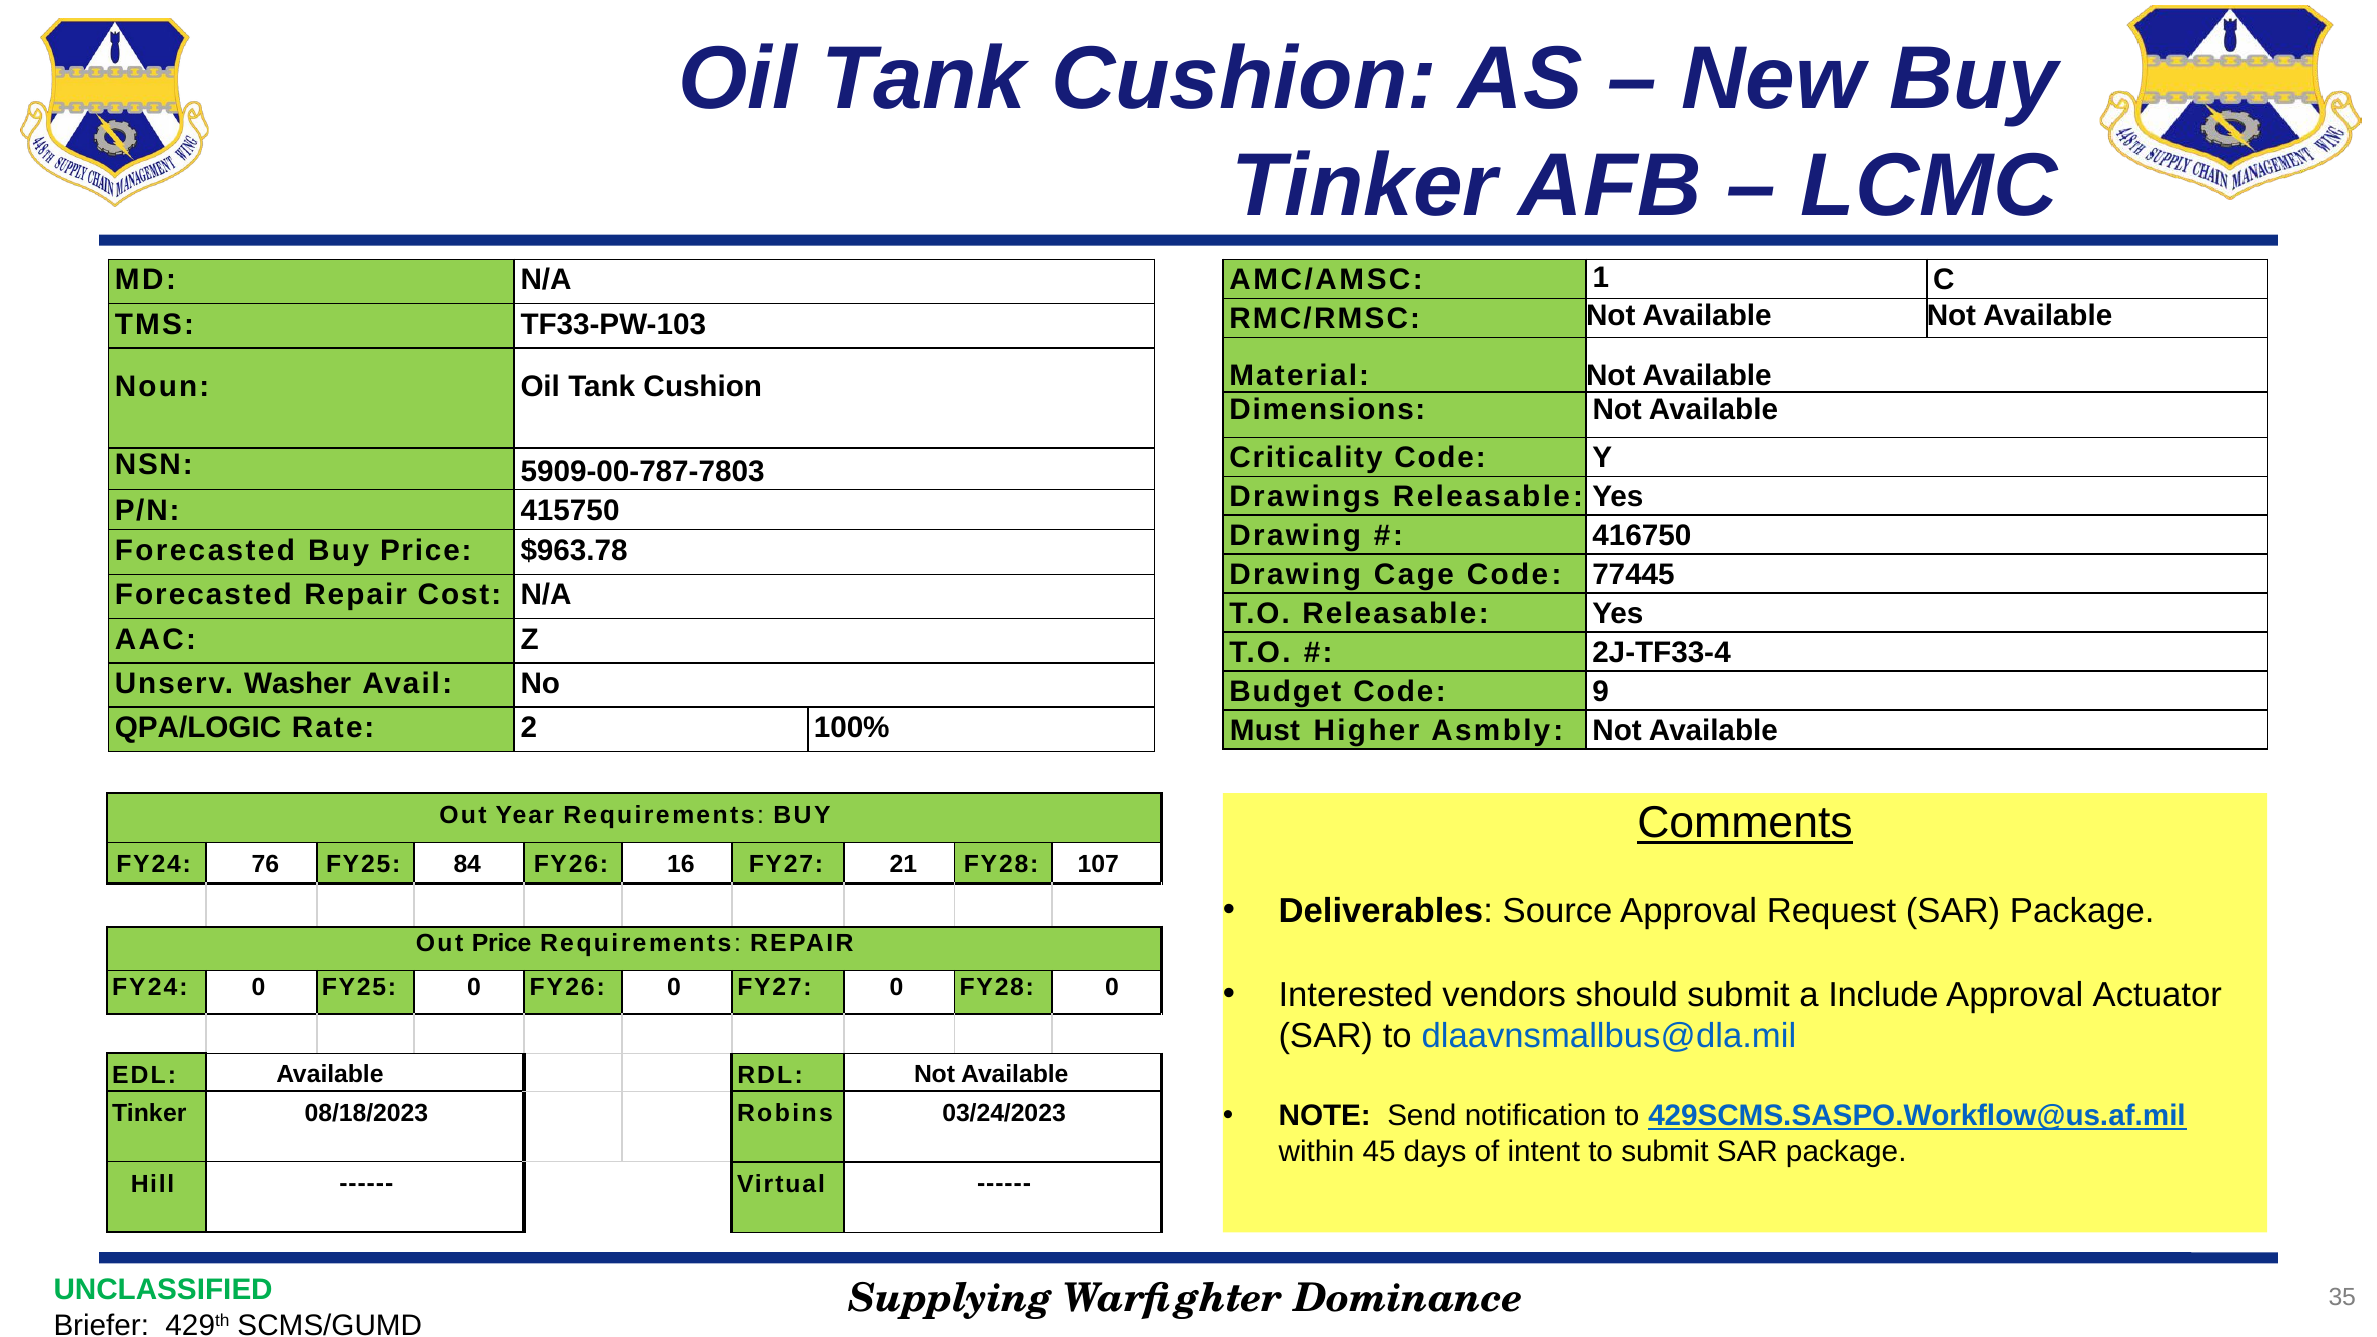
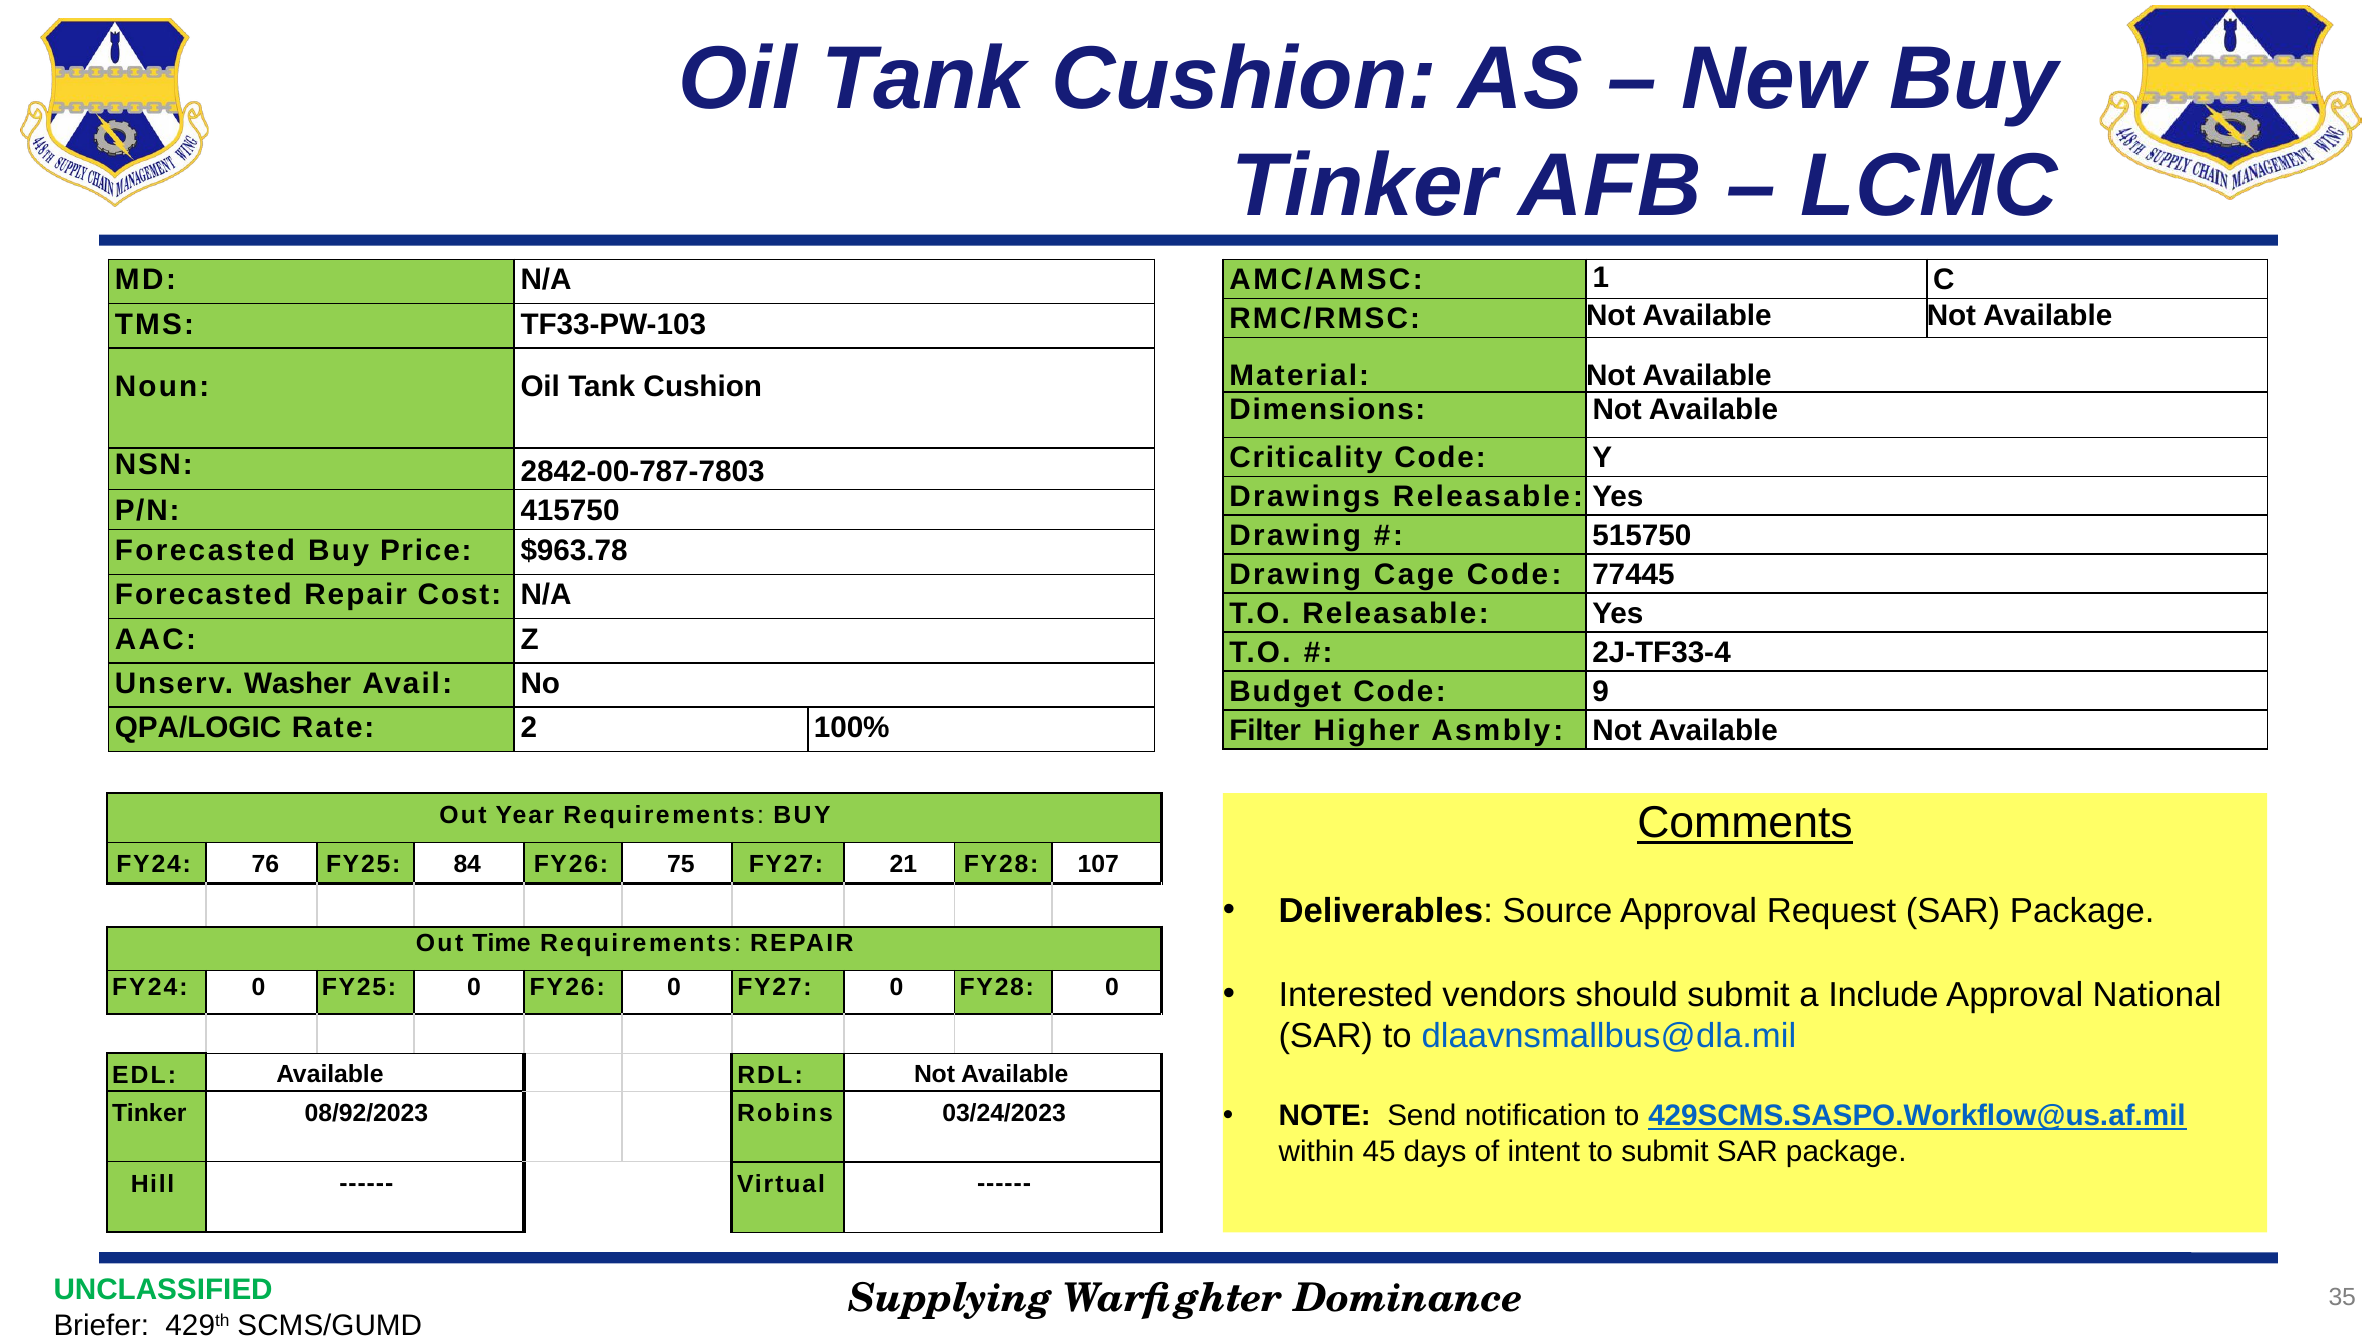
5909-00-787-7803: 5909-00-787-7803 -> 2842-00-787-7803 (643, 472)
416750: 416750 -> 515750 (1642, 536)
Must: Must -> Filter (1265, 731)
16: 16 -> 75 (681, 864)
Out Price: Price -> Time (501, 943)
Actuator: Actuator -> National (2157, 995)
08/18/2023: 08/18/2023 -> 08/92/2023 (366, 1113)
